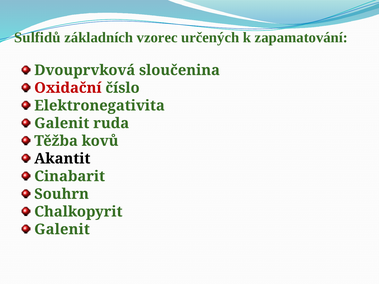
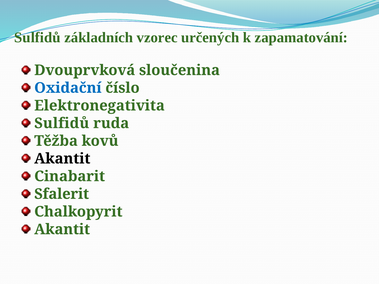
Oxidační colour: red -> blue (68, 88)
Galenit: Galenit -> Sulfidů (62, 123)
Souhrn: Souhrn -> Sfalerit (62, 194)
Galenit: Galenit -> Akantit (62, 230)
